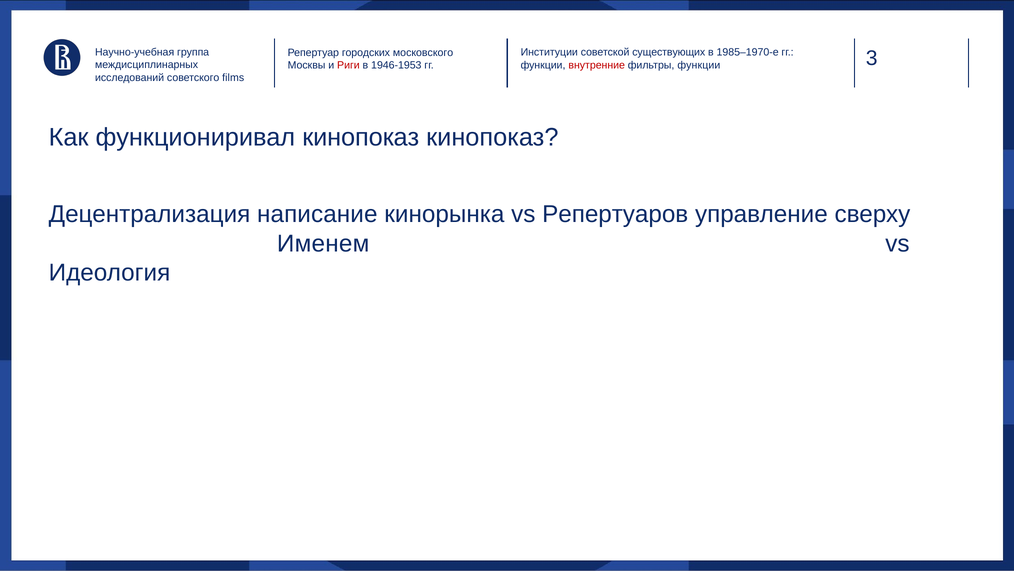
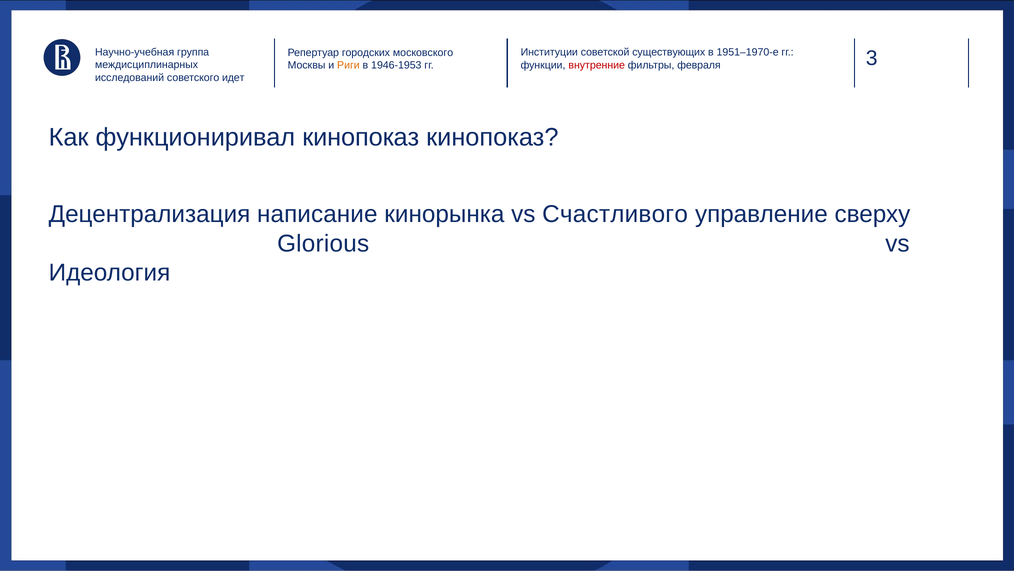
1985–1970-е: 1985–1970-е -> 1951–1970-е (748, 52)
фильтры функции: функции -> февраля (699, 65)
Риги colour: red -> orange (348, 65)
films: films -> идет (233, 77)
Репертуаров: Репертуаров -> Счастливого (615, 214)
Именем: Именем -> Glorious (323, 243)
